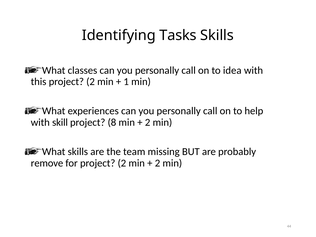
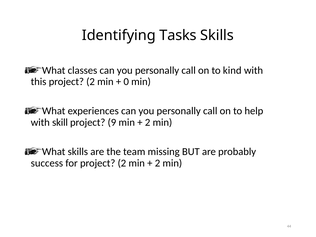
idea: idea -> kind (232, 70)
1: 1 -> 0 (126, 82)
8: 8 -> 9 (112, 122)
remove: remove -> success (47, 163)
